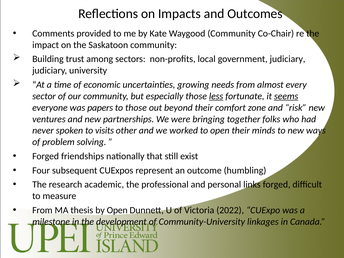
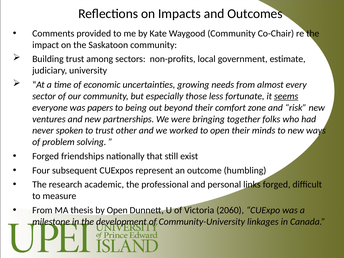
government judiciary: judiciary -> estimate (288, 59)
less underline: present -> none (216, 96)
to those: those -> being (136, 108)
to visits: visits -> trust (104, 131)
2022: 2022 -> 2060 (230, 210)
